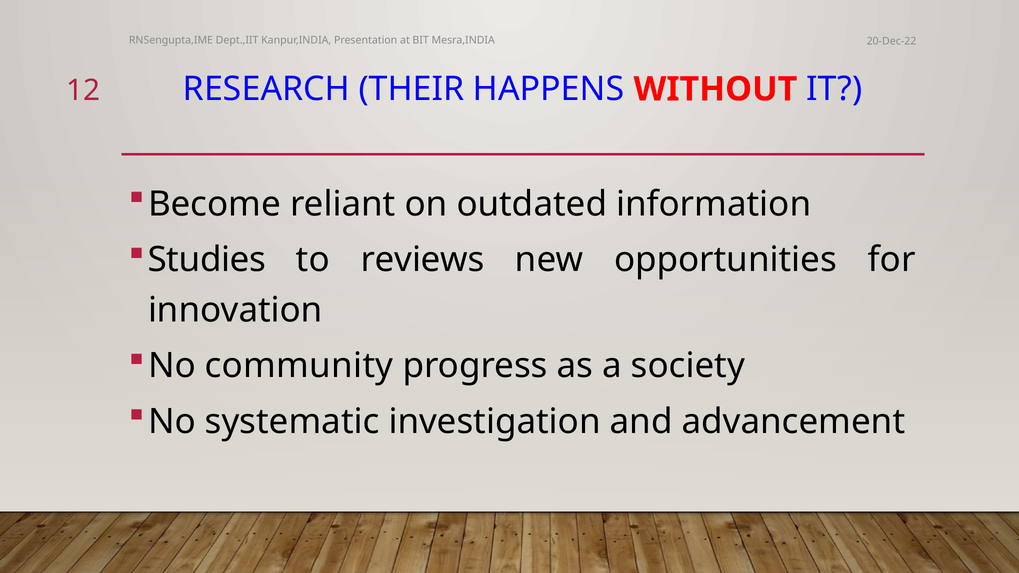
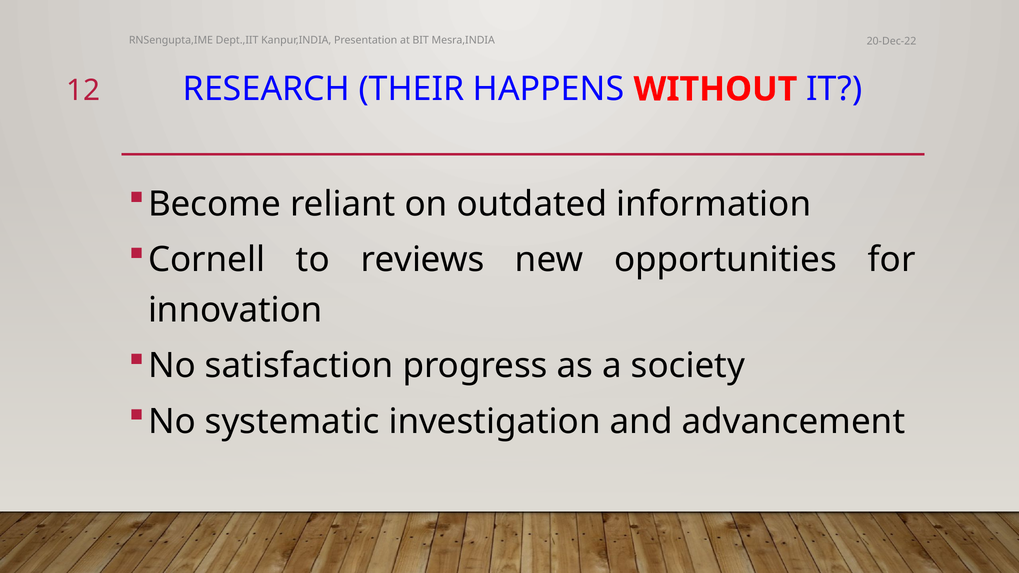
Studies: Studies -> Cornell (207, 260)
community: community -> satisfaction (299, 366)
